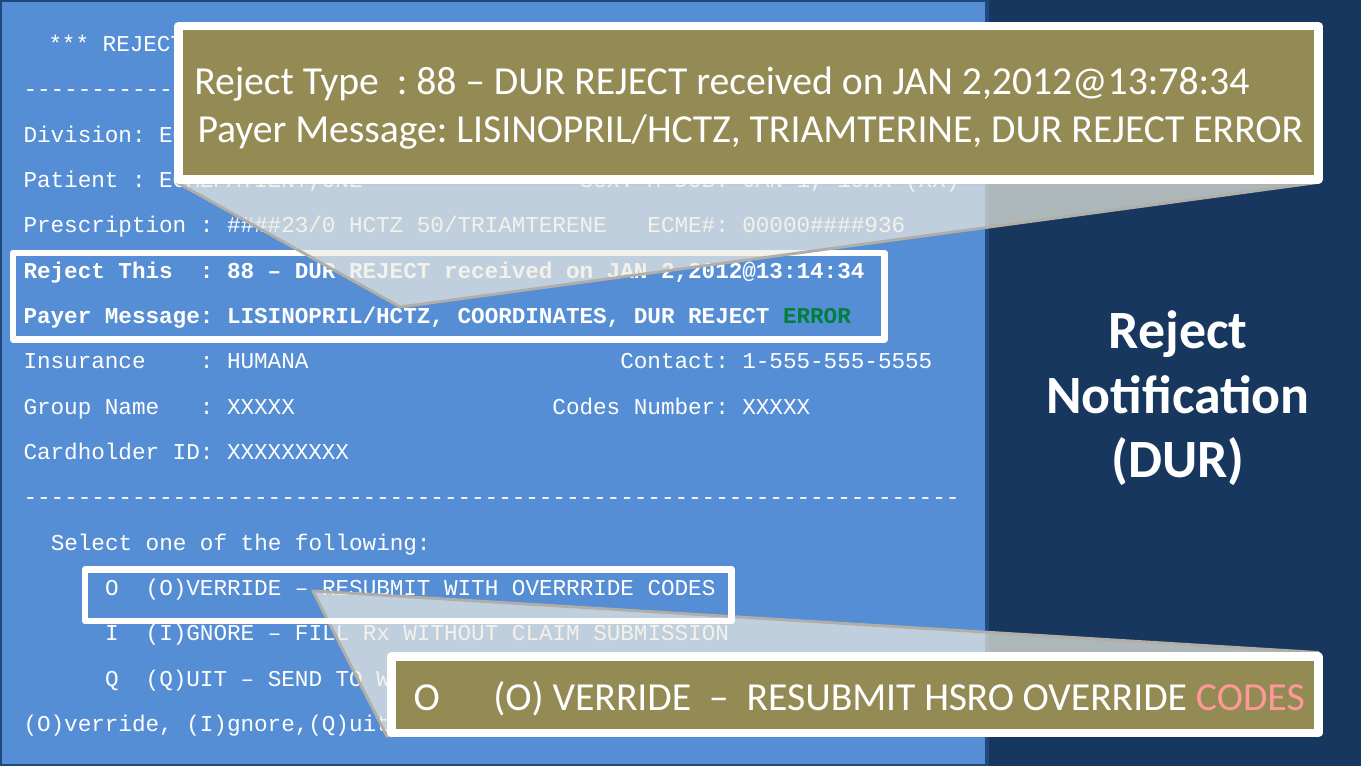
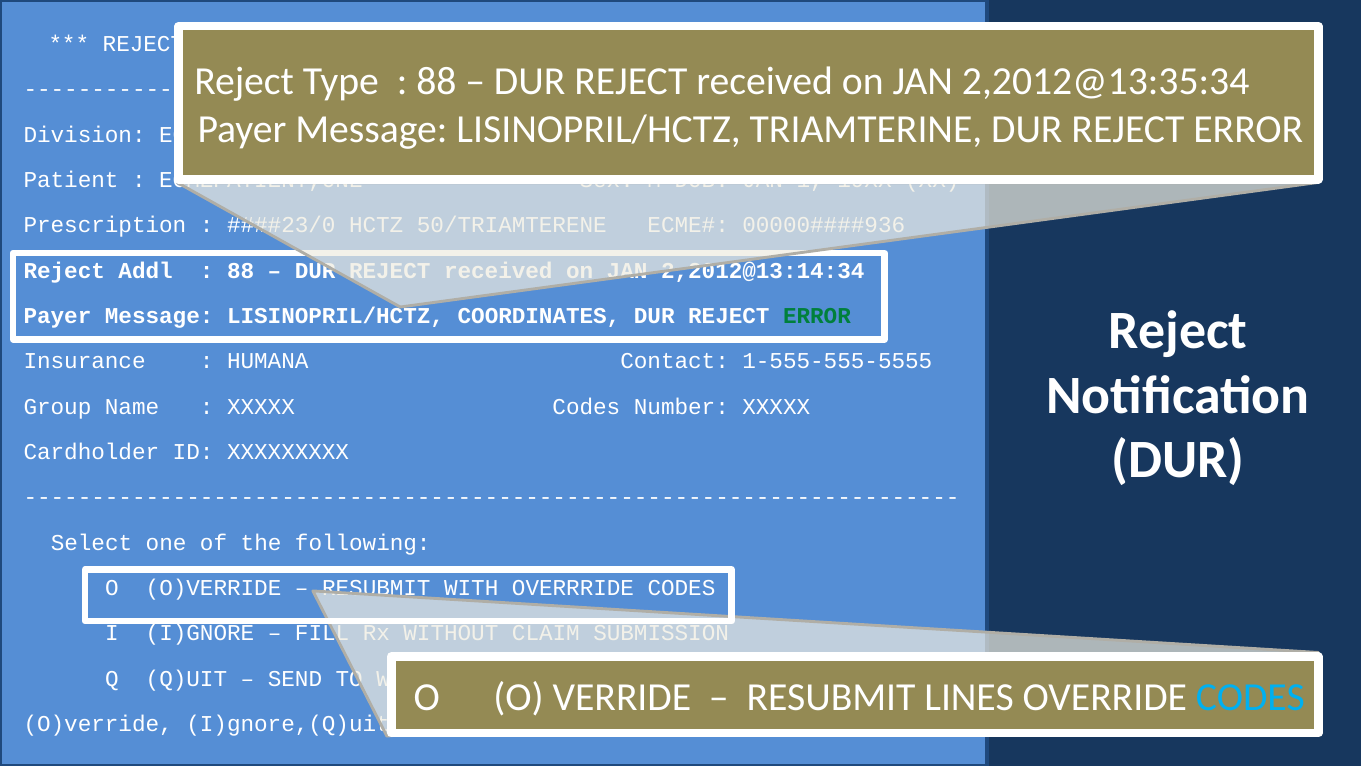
2,2012@13:78:34: 2,2012@13:78:34 -> 2,2012@13:35:34 (1106, 82)
This: This -> Addl (146, 270)
HSRO: HSRO -> LINES (969, 697)
CODES colour: pink -> light blue (1250, 697)
